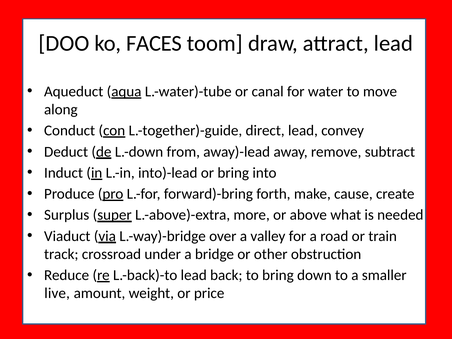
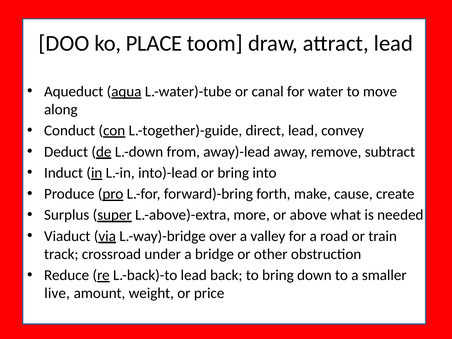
FACES: FACES -> PLACE (154, 43)
